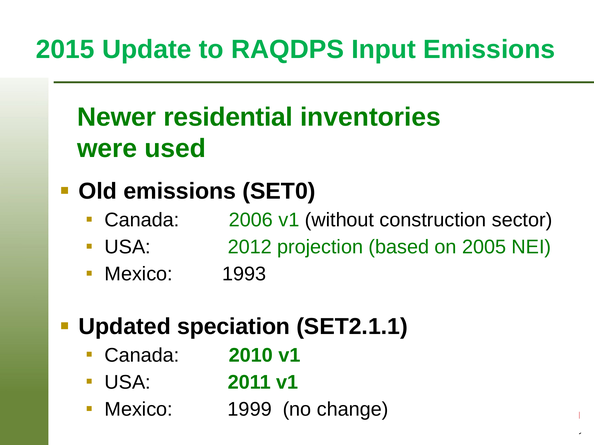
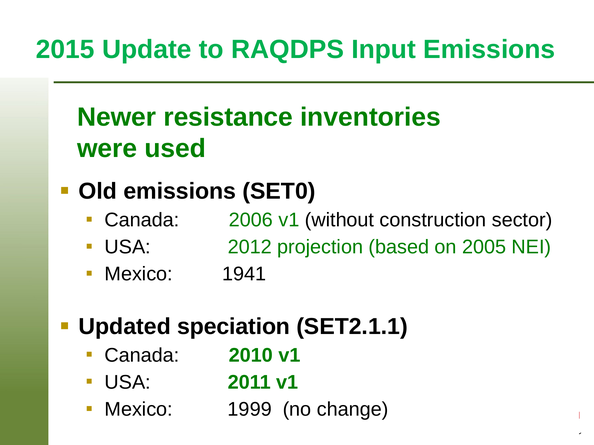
residential: residential -> resistance (228, 117)
1993: 1993 -> 1941 (244, 274)
